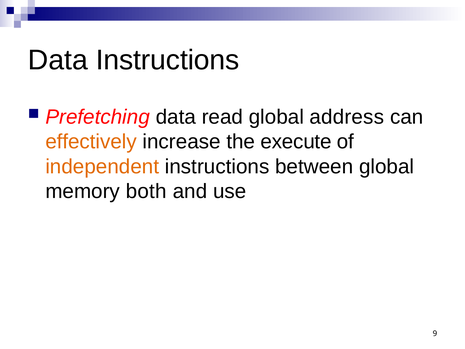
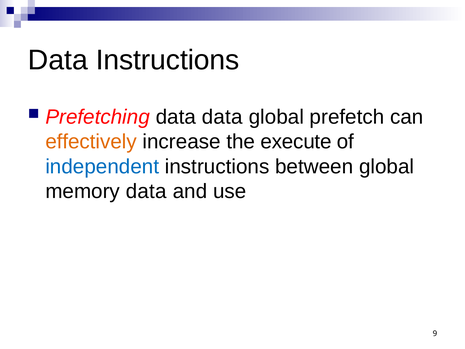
data read: read -> data (222, 117)
address: address -> prefetch (347, 117)
independent colour: orange -> blue (102, 167)
memory both: both -> data (146, 191)
